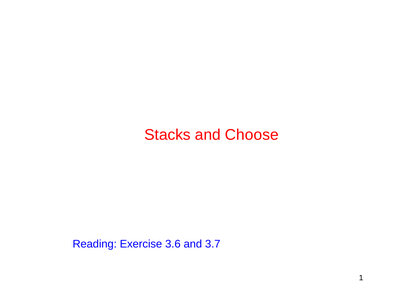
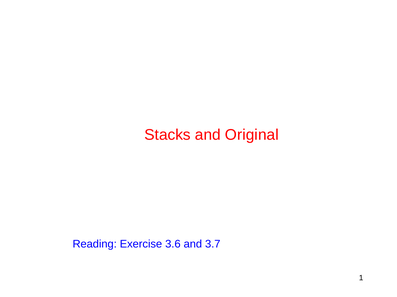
Choose: Choose -> Original (252, 135)
